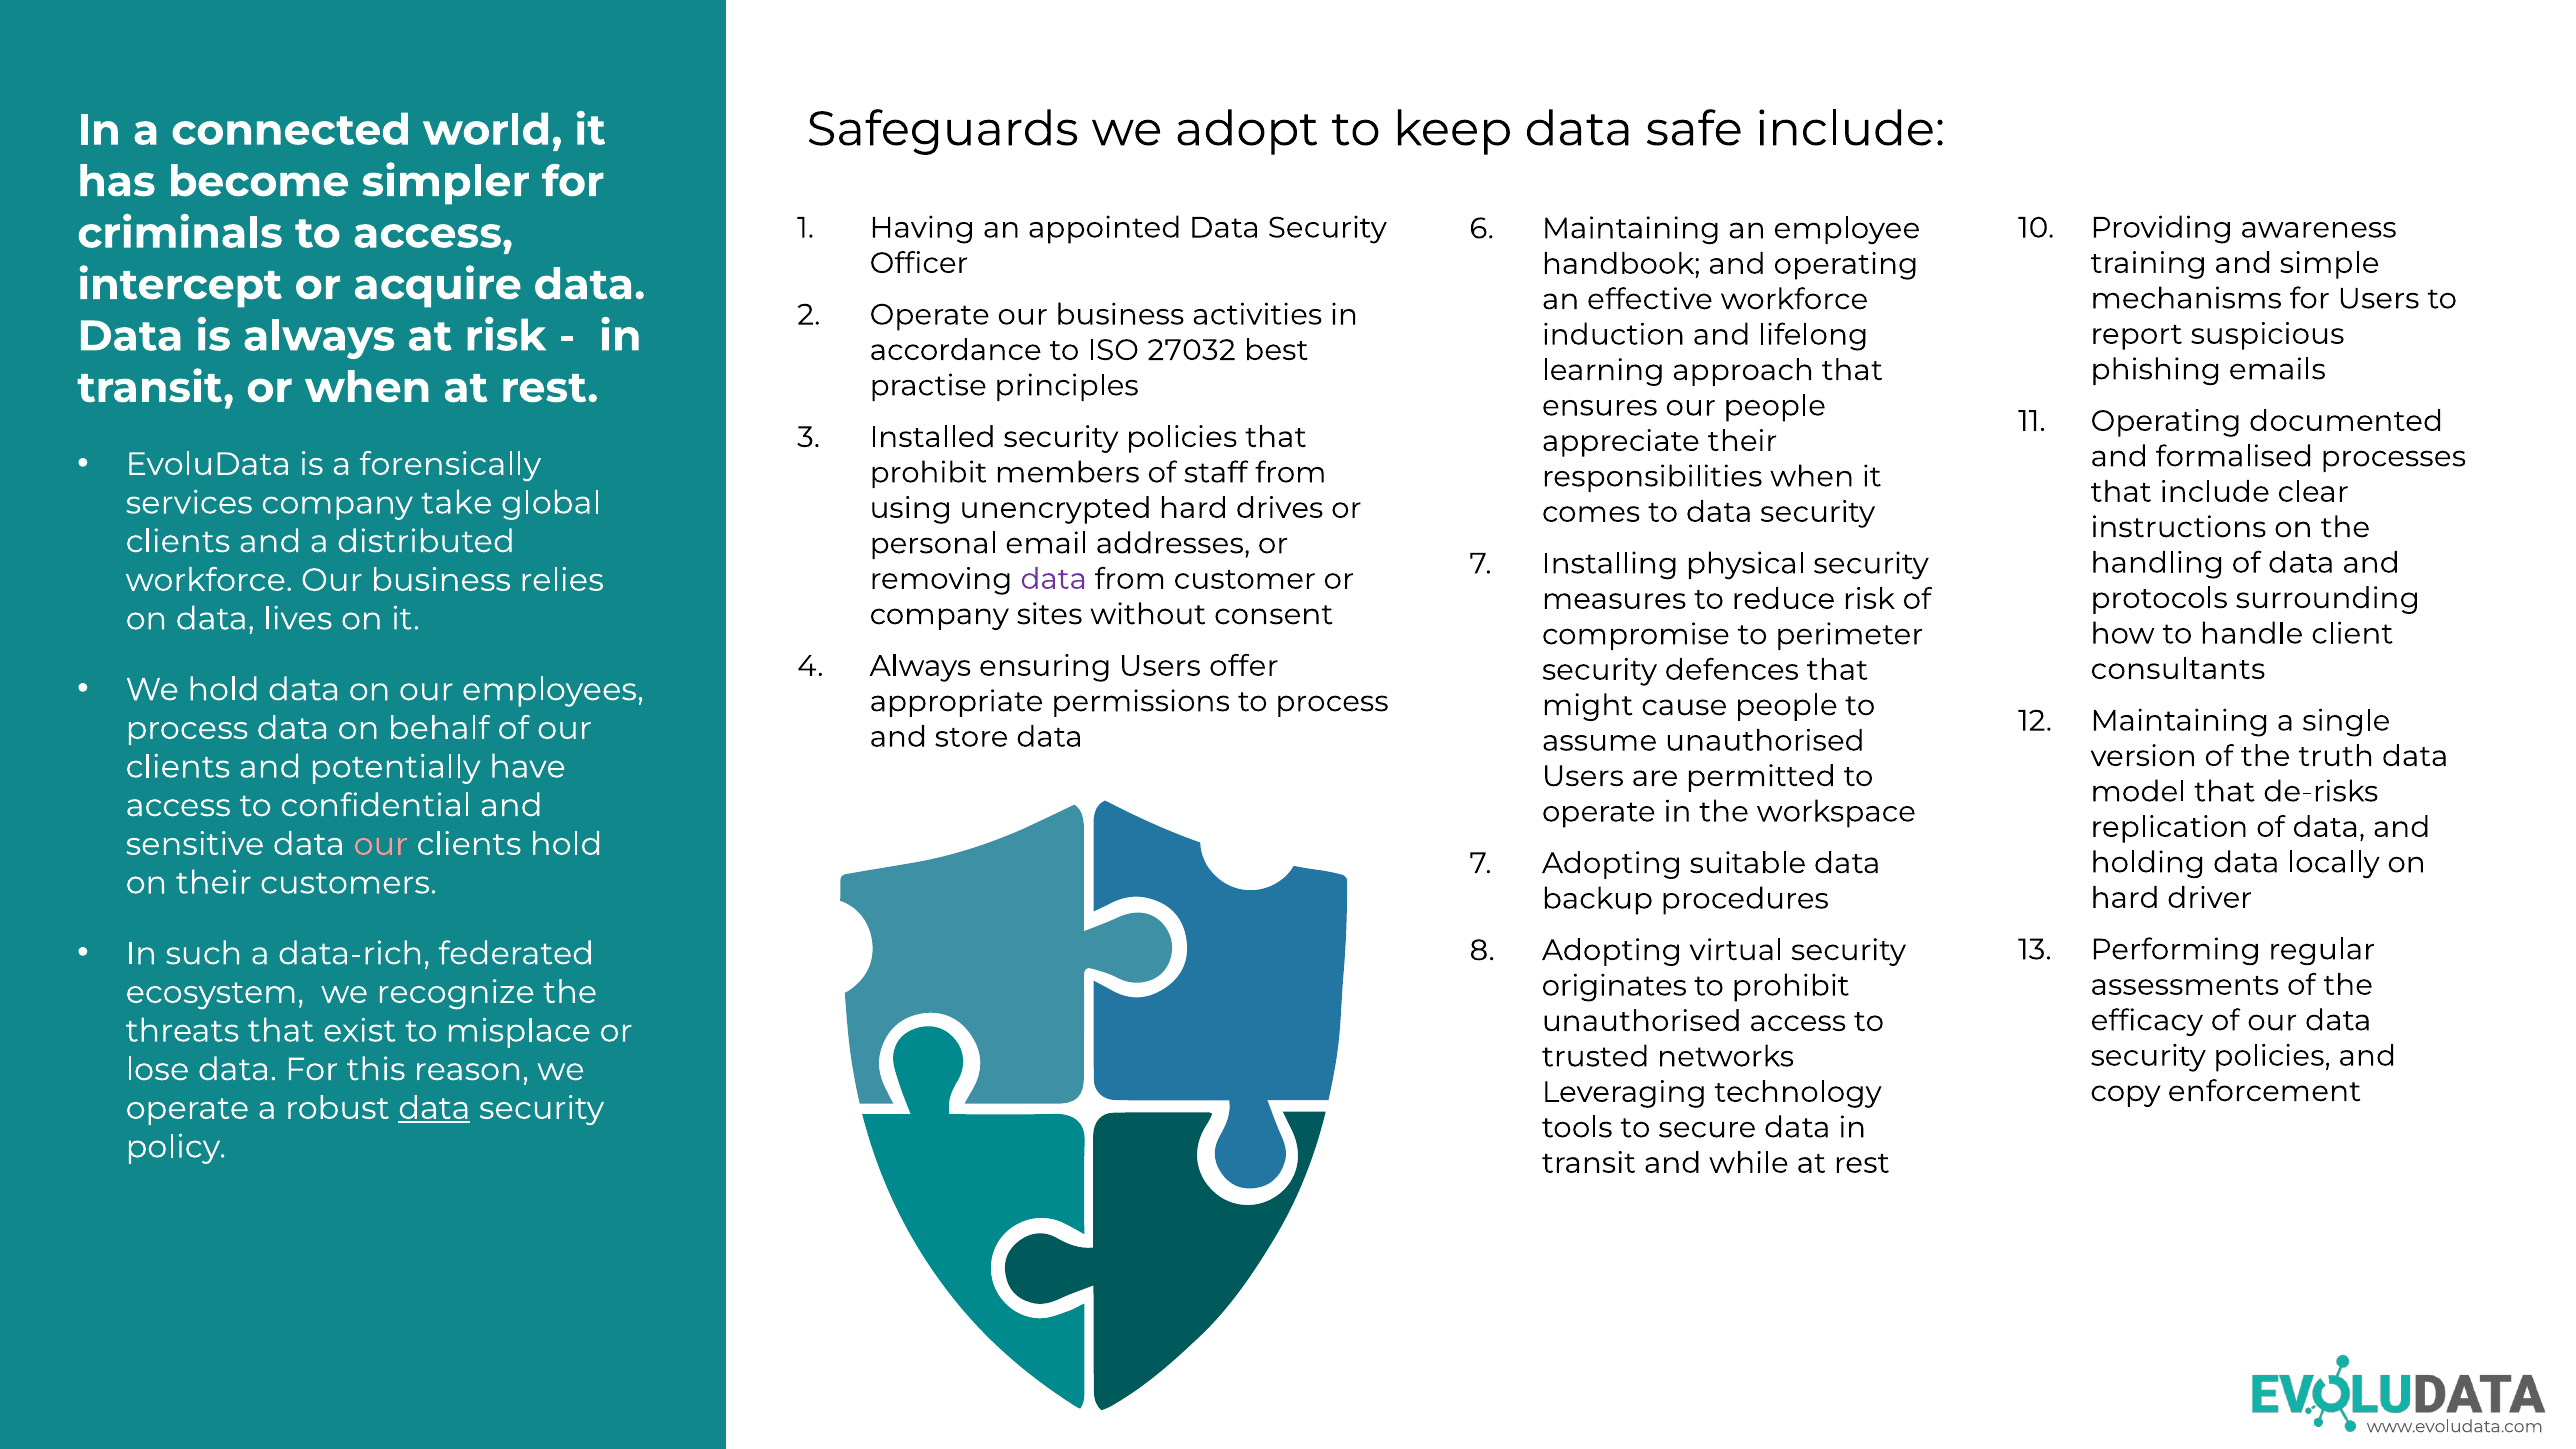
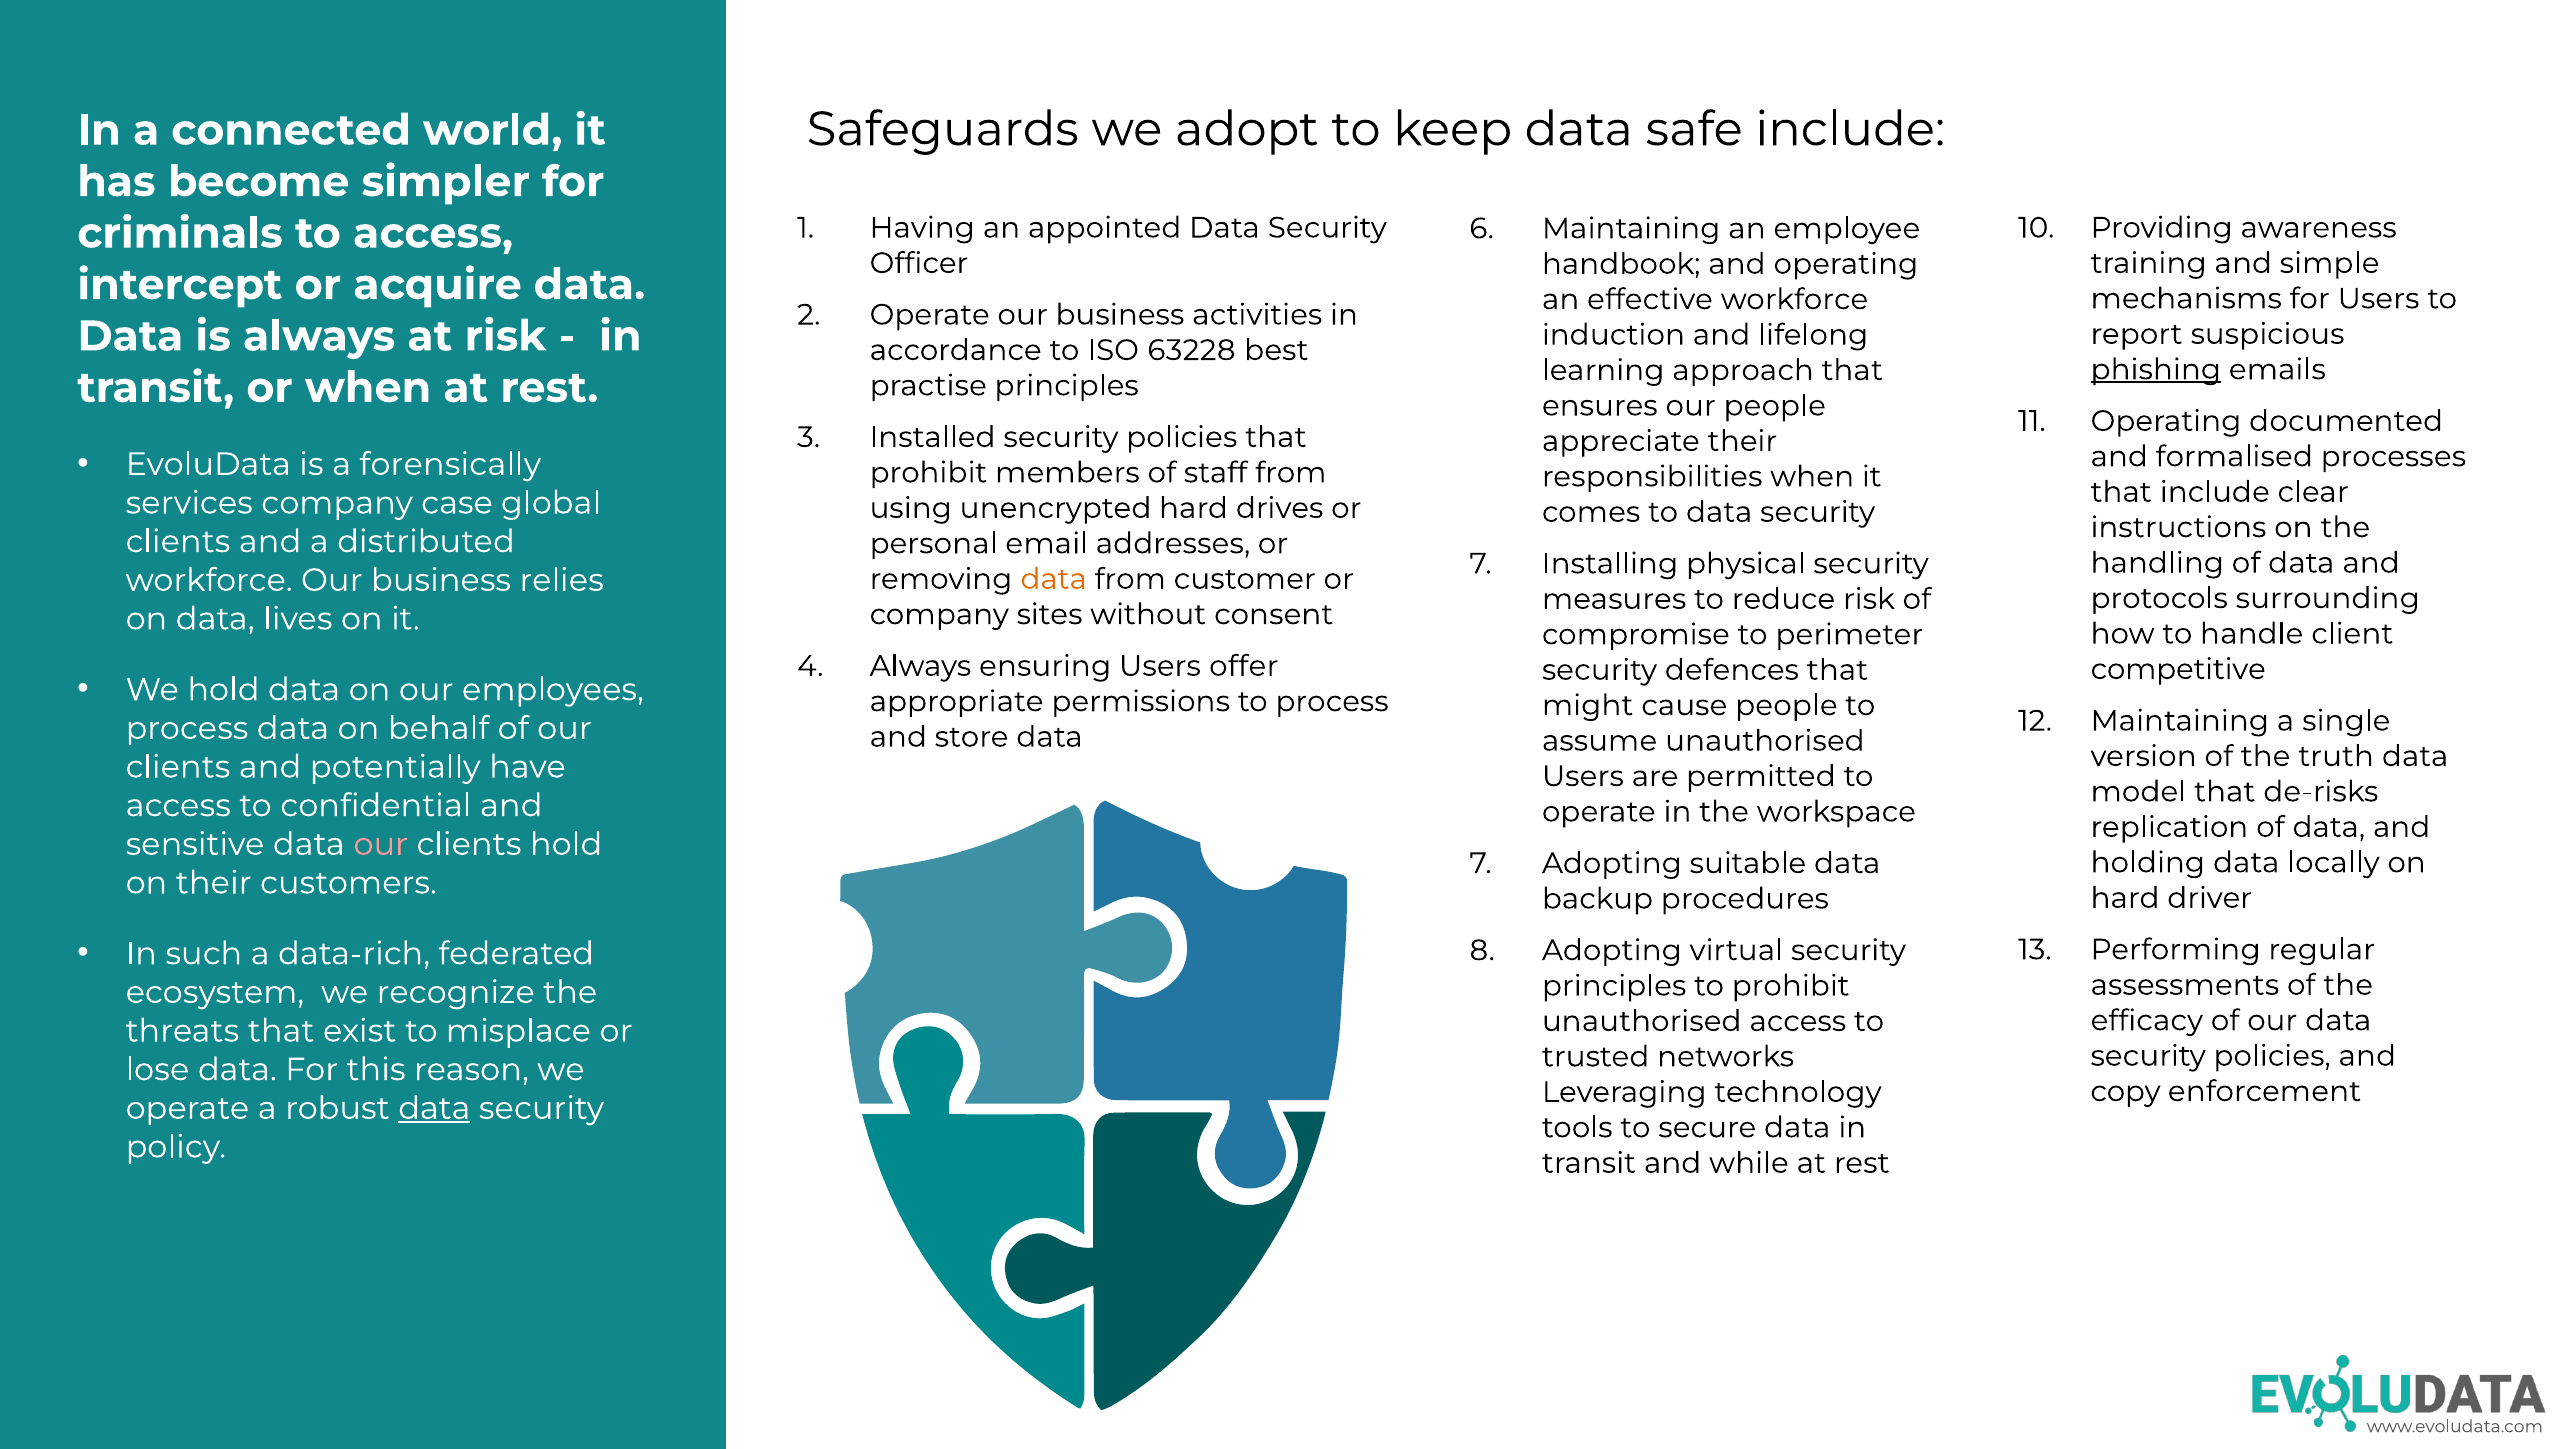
27032: 27032 -> 63228 (1192, 350)
phishing underline: none -> present (2156, 370)
take: take -> case (457, 503)
data colour: purple -> orange (1054, 579)
consultants: consultants -> competitive (2178, 669)
originates: originates -> principles (1614, 986)
